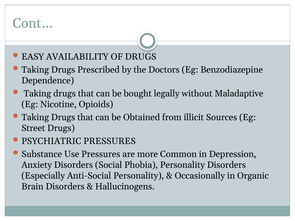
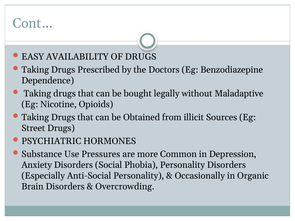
PSYCHIATRIC PRESSURES: PRESSURES -> HORMONES (110, 141)
Hallucinogens: Hallucinogens -> Overcrowding (125, 187)
